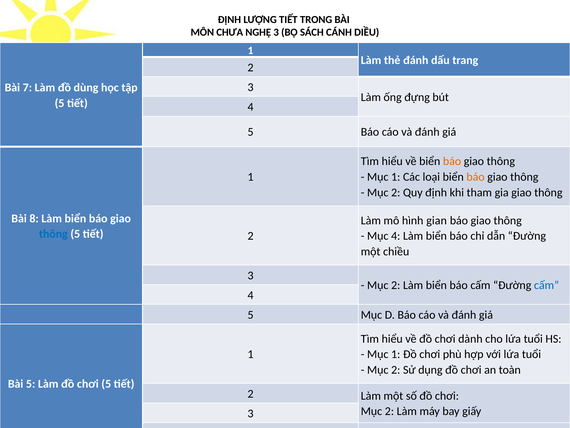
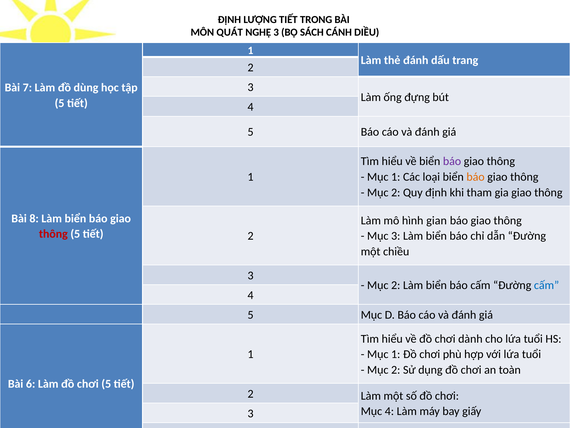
CHƯA: CHƯA -> QUÁT (230, 32)
báo colour: orange -> purple (452, 161)
thông colour: blue -> red (53, 234)
Mục 4: 4 -> 3 (396, 236)
Bài 5: 5 -> 6 (31, 383)
2: 2 -> 4 (389, 411)
